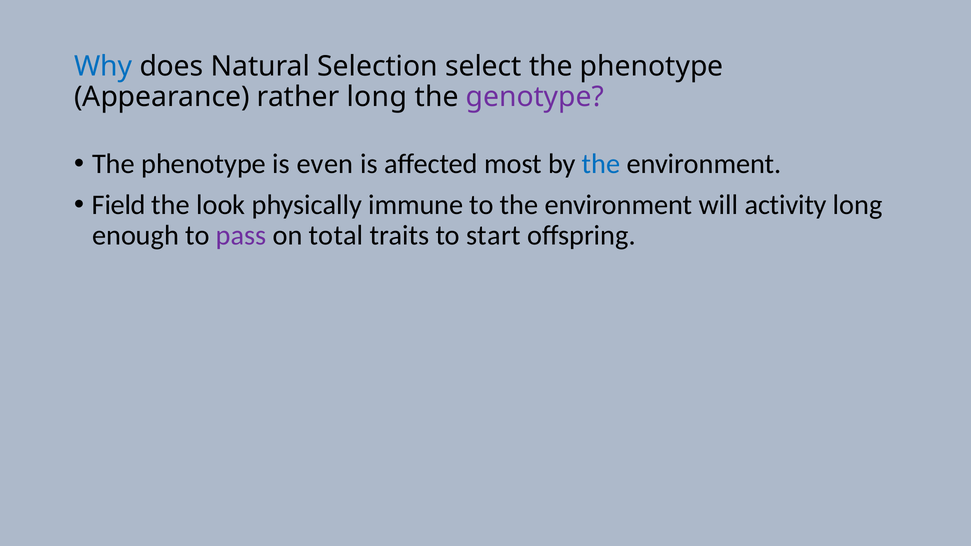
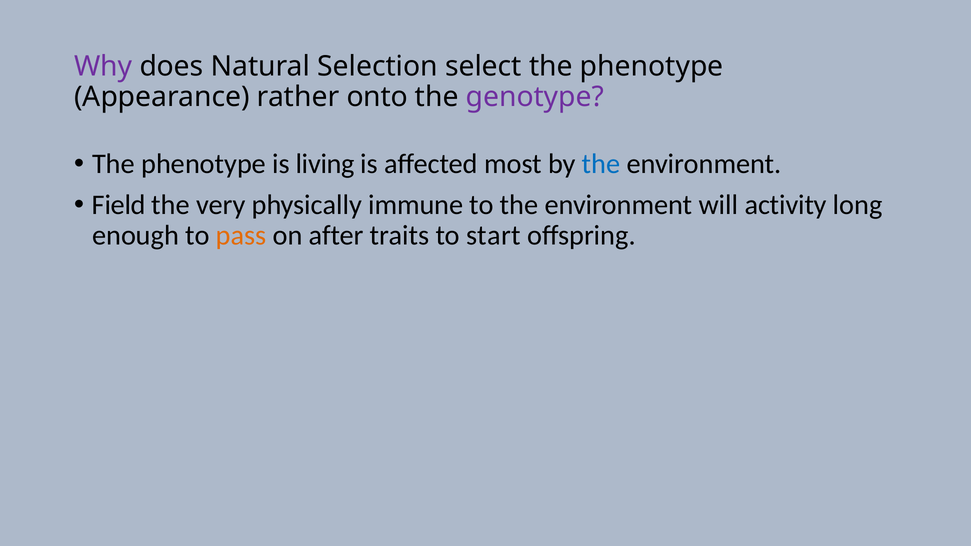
Why colour: blue -> purple (103, 66)
rather long: long -> onto (377, 97)
even: even -> living (325, 164)
look: look -> very (221, 205)
pass colour: purple -> orange (241, 235)
total: total -> after (336, 235)
